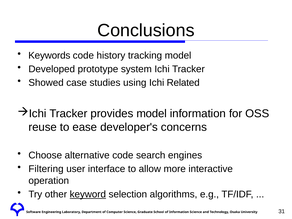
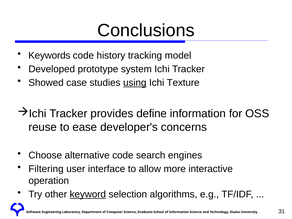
using underline: none -> present (135, 83)
Related: Related -> Texture (183, 83)
provides model: model -> define (152, 114)
